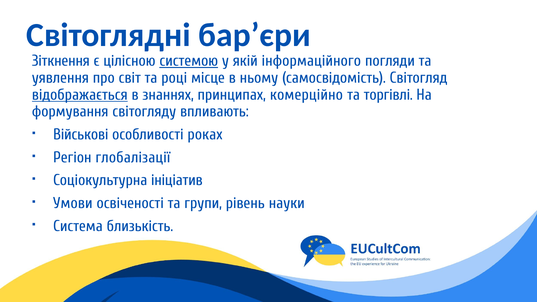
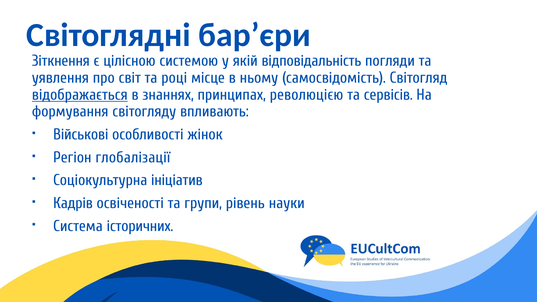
системою underline: present -> none (189, 61)
інформаційного: інформаційного -> відповідальність (311, 61)
комерційно: комерційно -> революцією (306, 95)
торгівлі: торгівлі -> сервісів (388, 95)
роках: роках -> жінок (205, 134)
Умови: Умови -> Кадрів (73, 203)
близькість: близькість -> історичних (140, 226)
